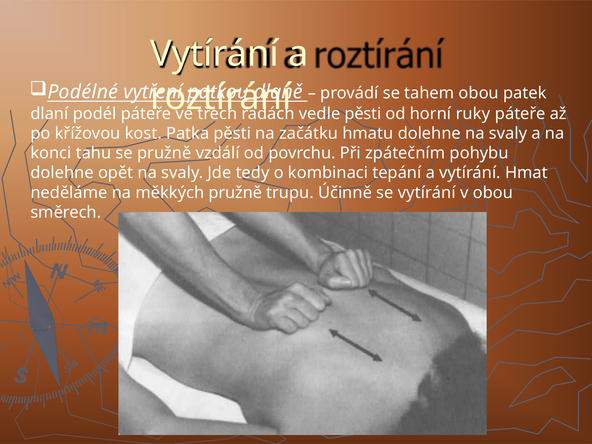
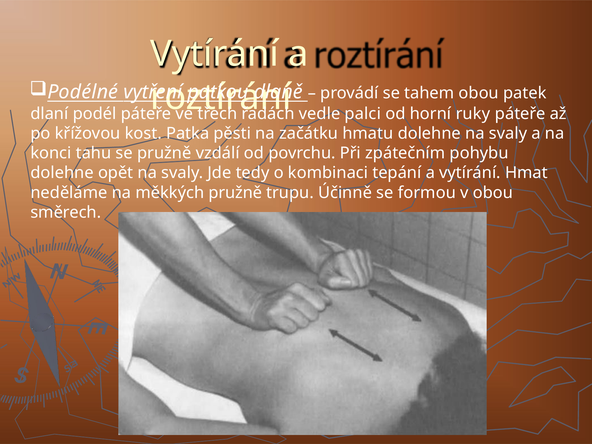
vedle pěsti: pěsti -> palci (363, 114)
se vytírání: vytírání -> formou (427, 193)
